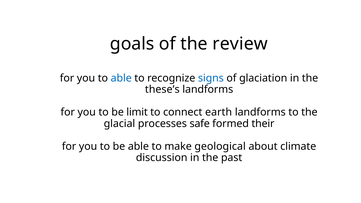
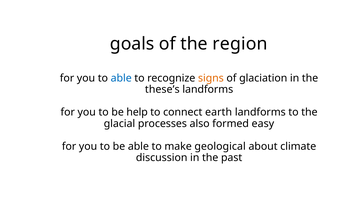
review: review -> region (240, 44)
signs colour: blue -> orange (211, 78)
limit: limit -> help (137, 112)
safe: safe -> also (200, 124)
their: their -> easy (263, 124)
